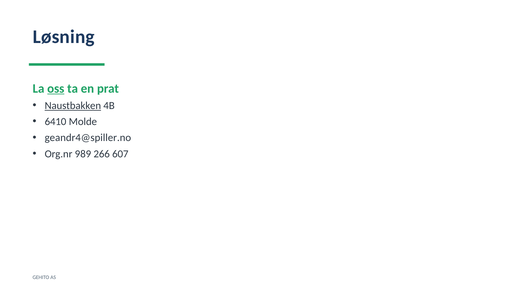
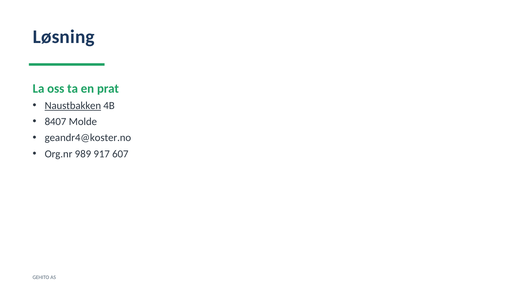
oss underline: present -> none (56, 88)
6410: 6410 -> 8407 (55, 122)
geandr4@spiller.no: geandr4@spiller.no -> geandr4@koster.no (88, 138)
266: 266 -> 917 (102, 154)
